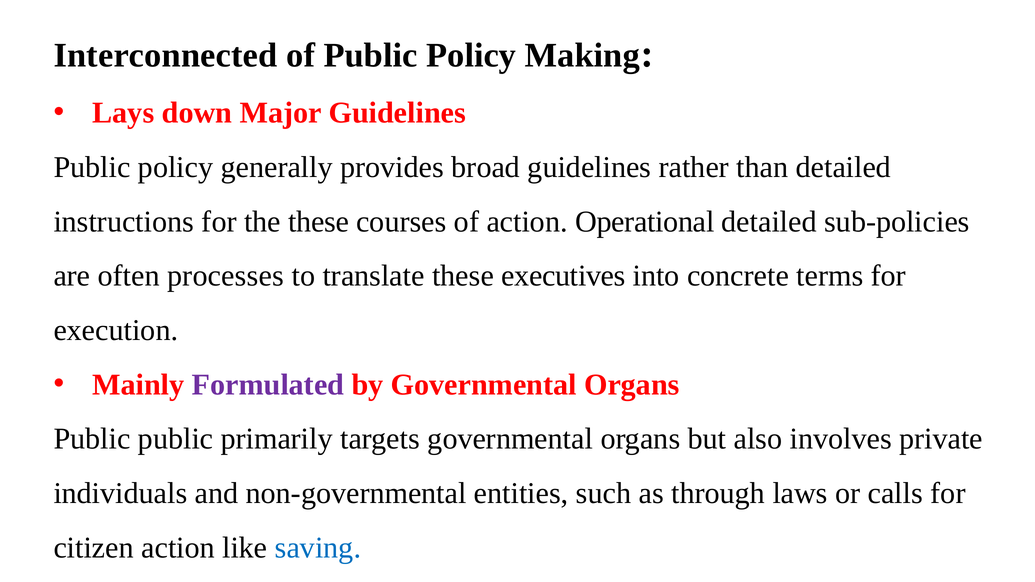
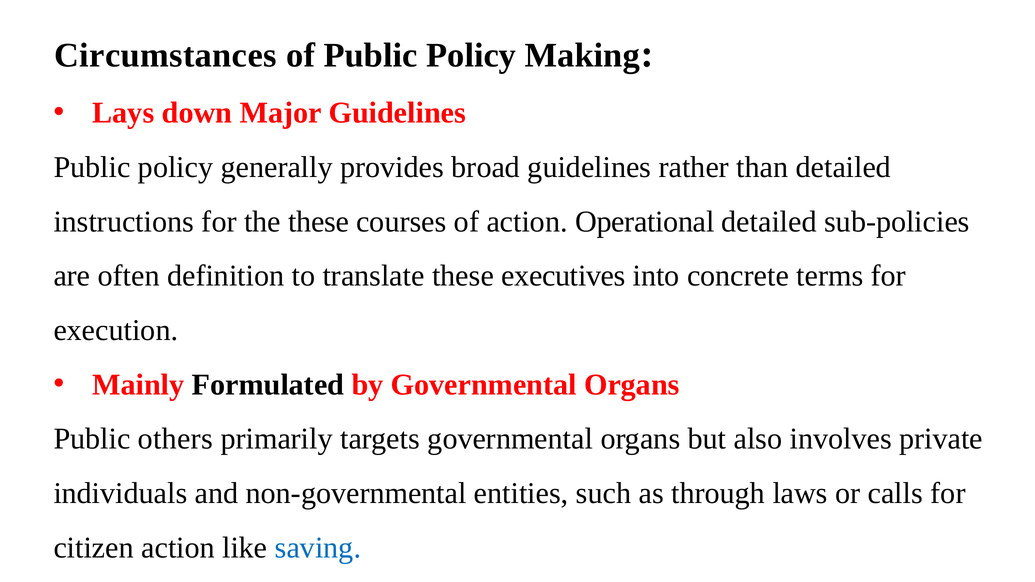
Interconnected: Interconnected -> Circumstances (165, 55)
processes: processes -> definition (226, 276)
Formulated colour: purple -> black (268, 385)
Public public: public -> others (175, 439)
